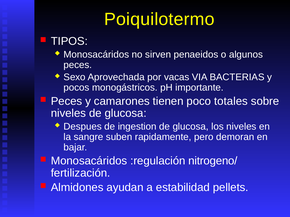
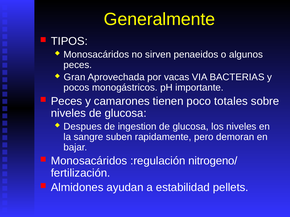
Poiquilotermo: Poiquilotermo -> Generalmente (159, 19)
Sexo: Sexo -> Gran (75, 77)
